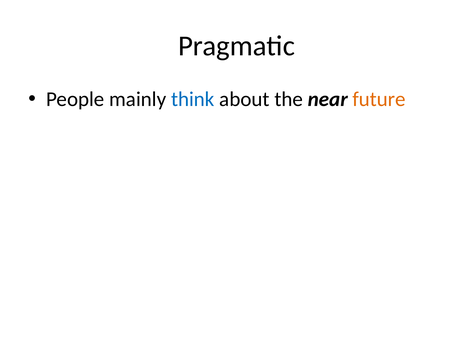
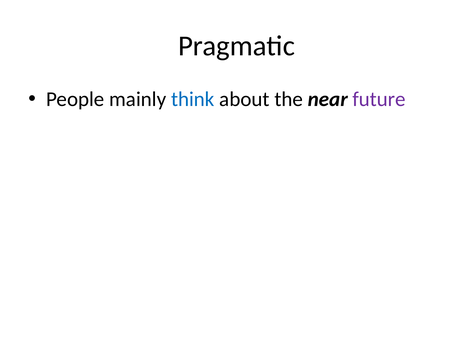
future colour: orange -> purple (379, 99)
